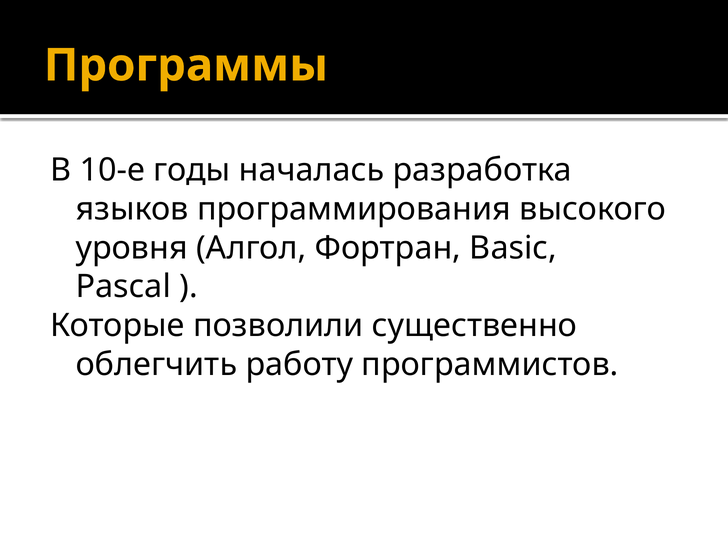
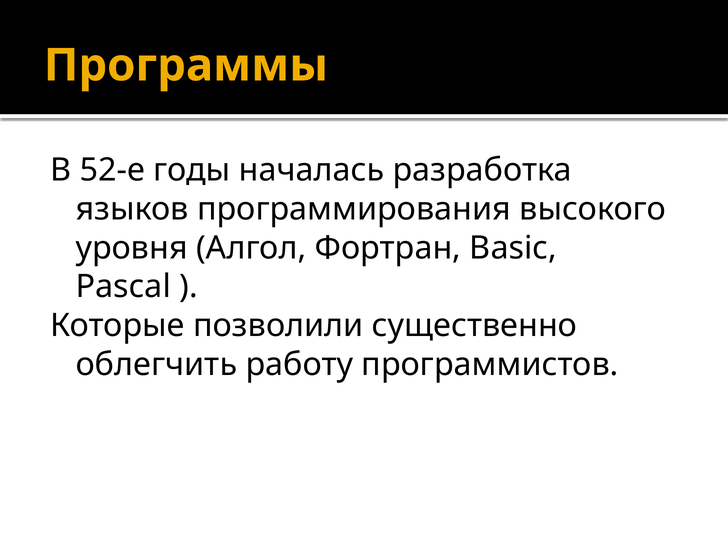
10-е: 10-е -> 52-е (112, 170)
